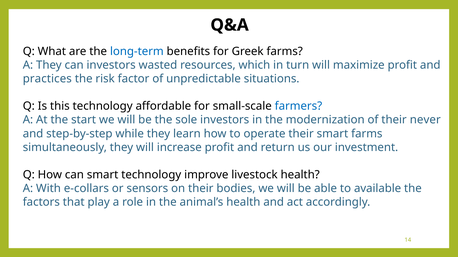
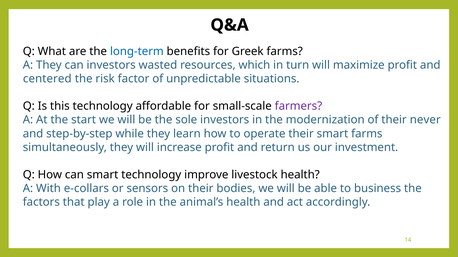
practices: practices -> centered (47, 79)
farmers colour: blue -> purple (298, 106)
available: available -> business (378, 189)
